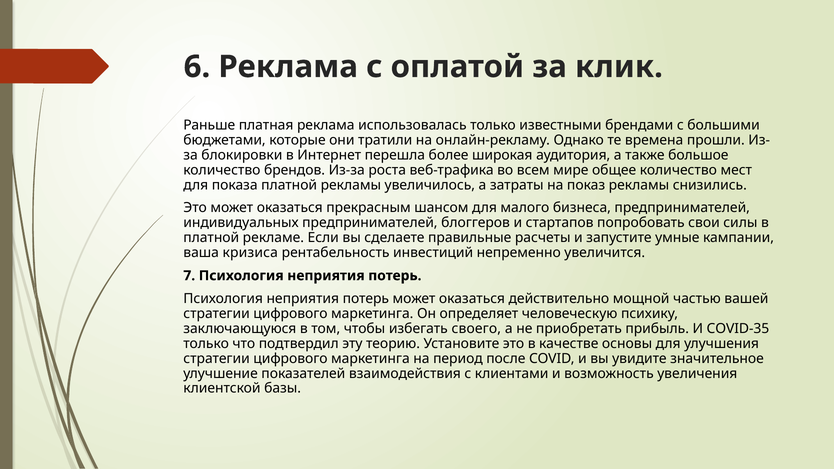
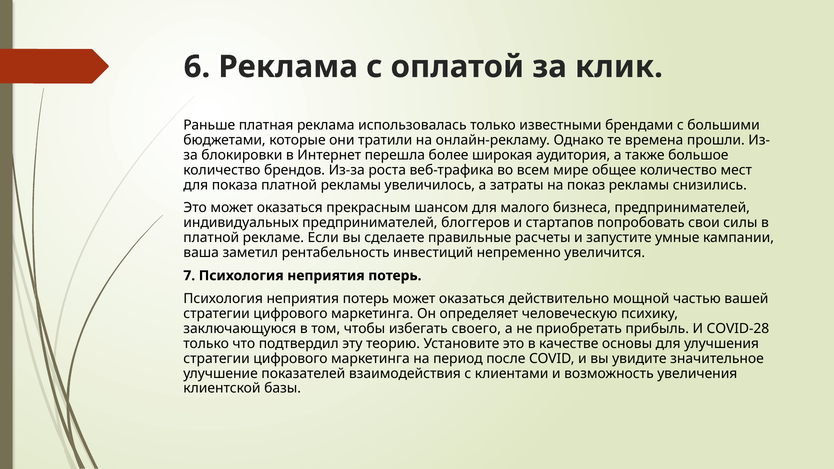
кризиса: кризиса -> заметил (250, 253)
COVID-35: COVID-35 -> COVID-28 (738, 329)
